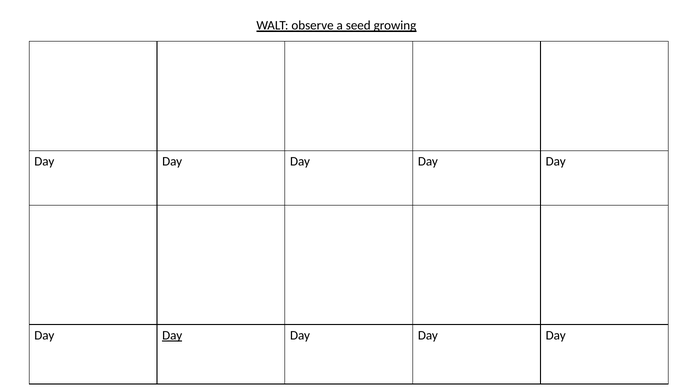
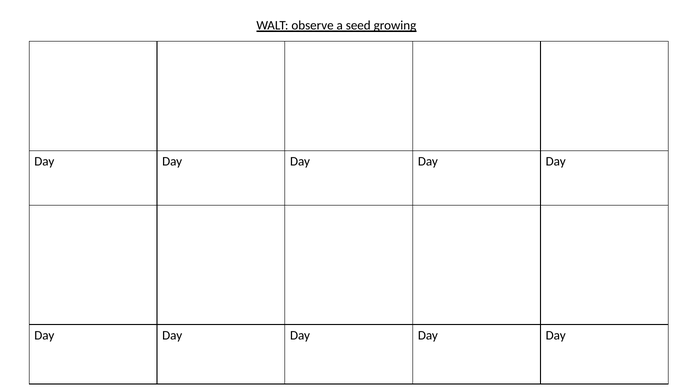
Day underline: present -> none (172, 335)
